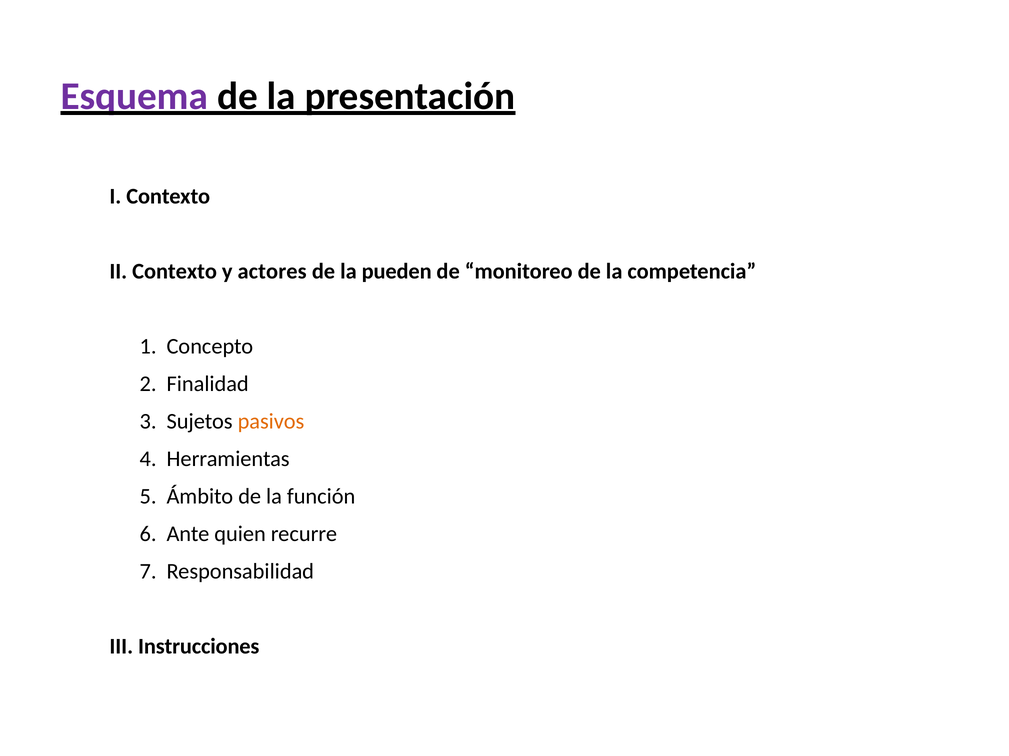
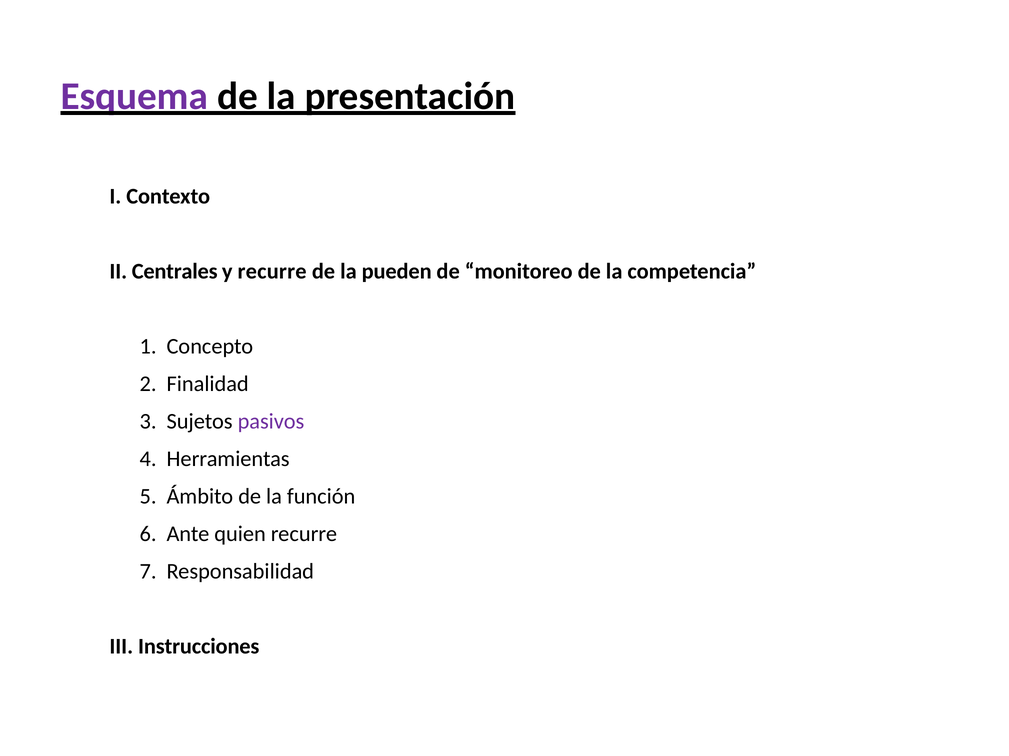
II Contexto: Contexto -> Centrales (175, 272)
y actores: actores -> recurre (272, 272)
pasivos colour: orange -> purple (271, 422)
